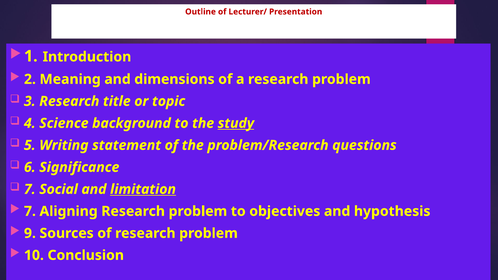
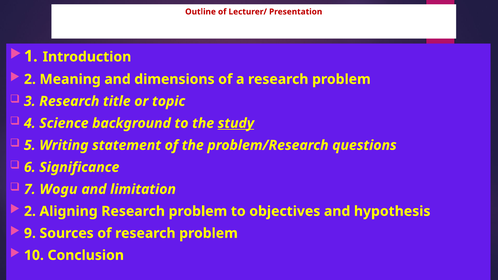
Social: Social -> Wogu (58, 189)
limitation underline: present -> none (143, 189)
7: 7 -> 2 (30, 211)
